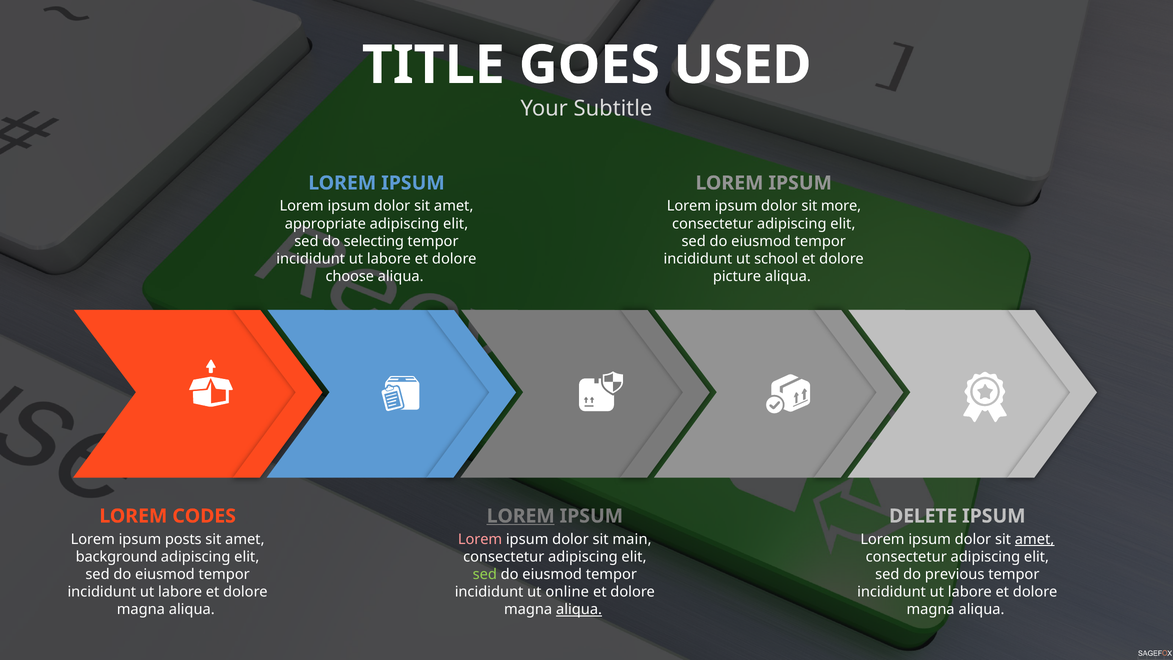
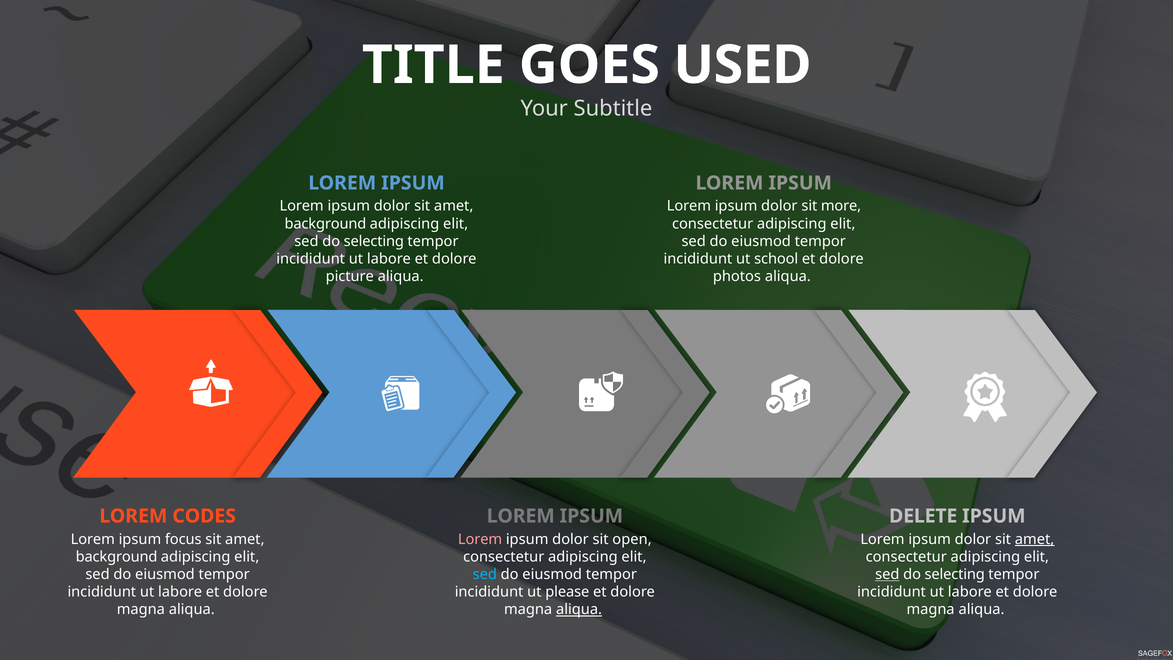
appropriate: appropriate -> background (325, 224)
choose: choose -> picture (350, 276)
picture: picture -> photos (737, 276)
LOREM underline: present -> none (521, 516)
posts: posts -> focus (183, 539)
main: main -> open (632, 539)
sed colour: light green -> light blue (485, 574)
sed underline: none -> present (887, 574)
previous: previous -> selecting (955, 574)
online: online -> please (567, 592)
